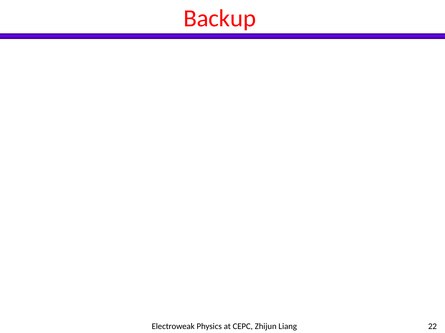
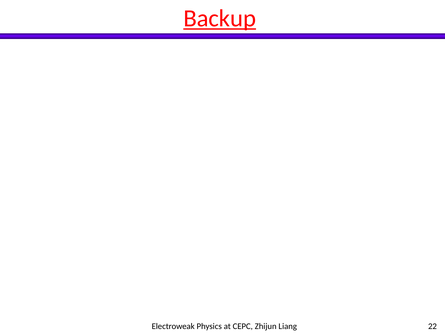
Backup underline: none -> present (220, 18)
